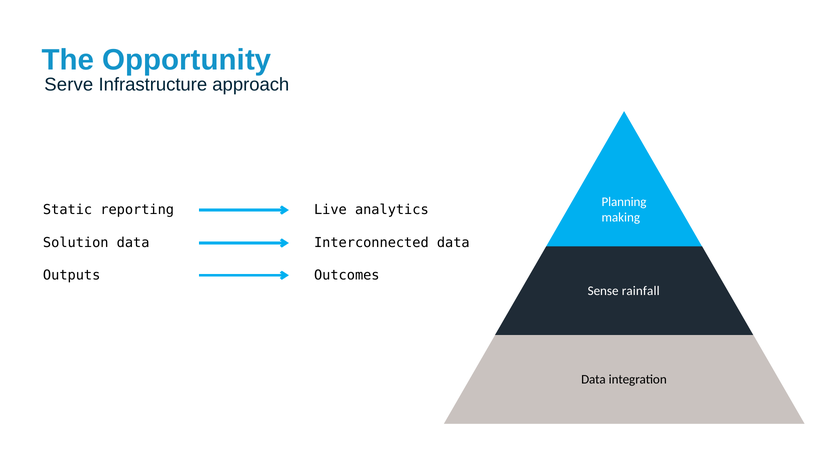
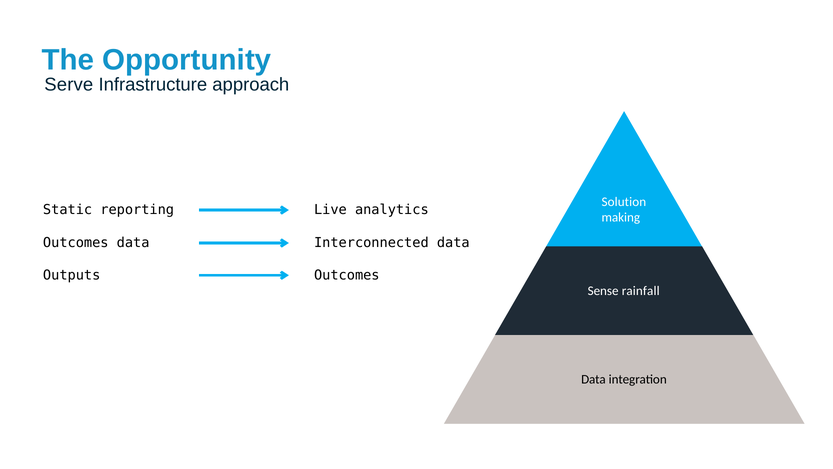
Planning: Planning -> Solution (624, 202)
Solution: Solution -> Outcomes (76, 243)
